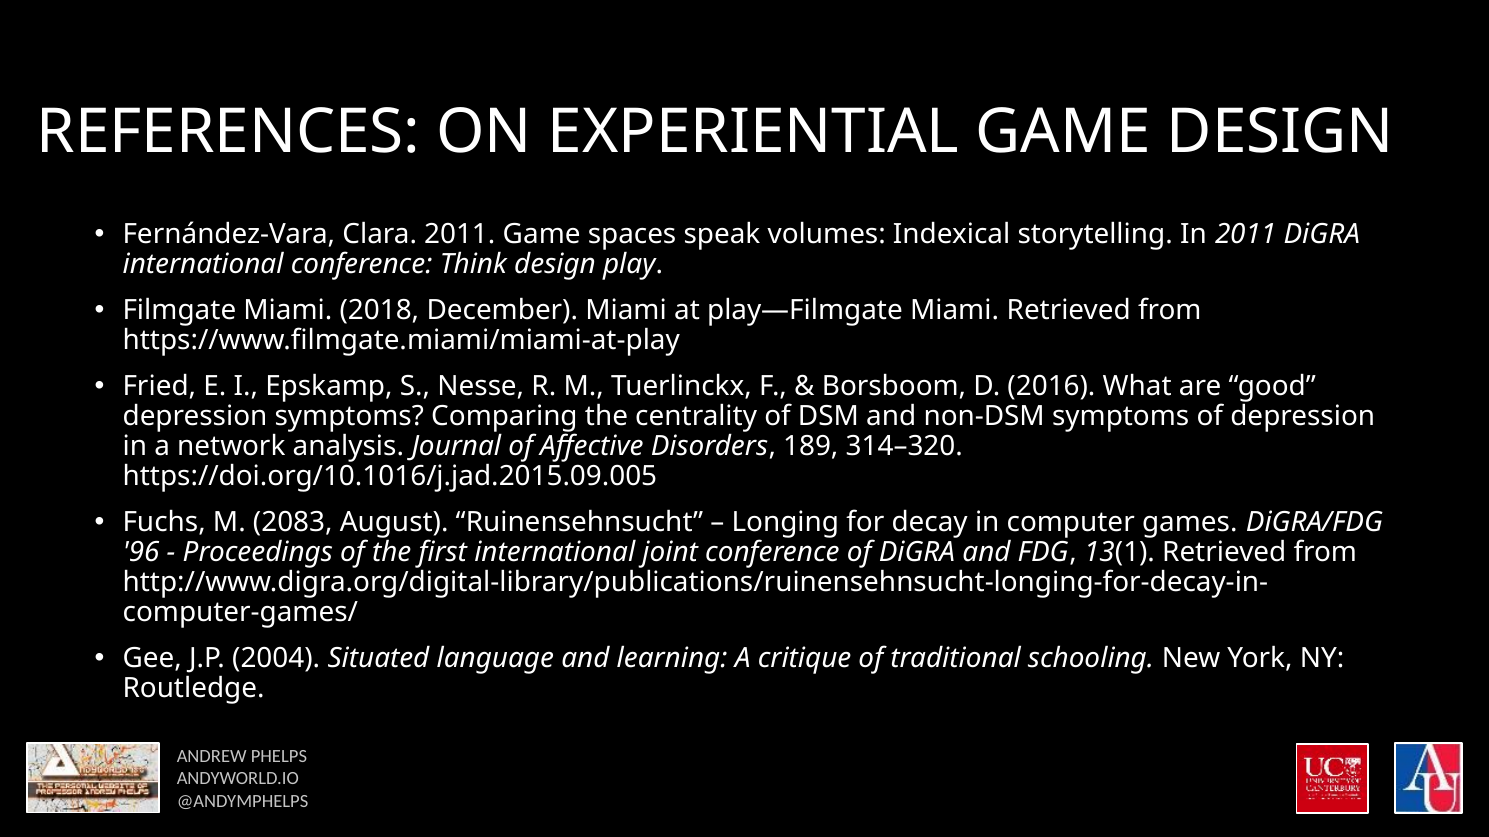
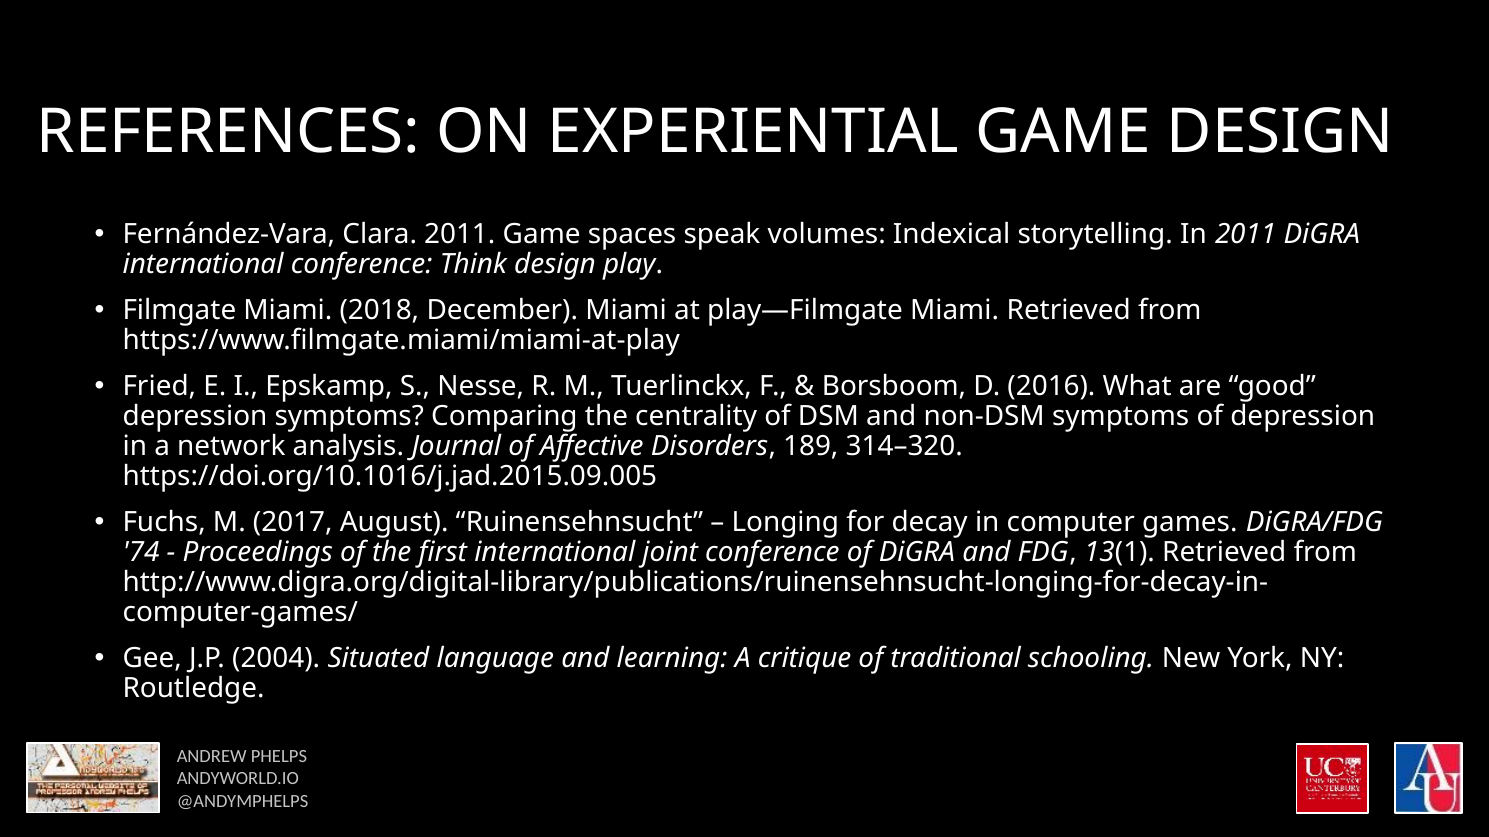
2083: 2083 -> 2017 (293, 522)
96: 96 -> 74 (141, 552)
